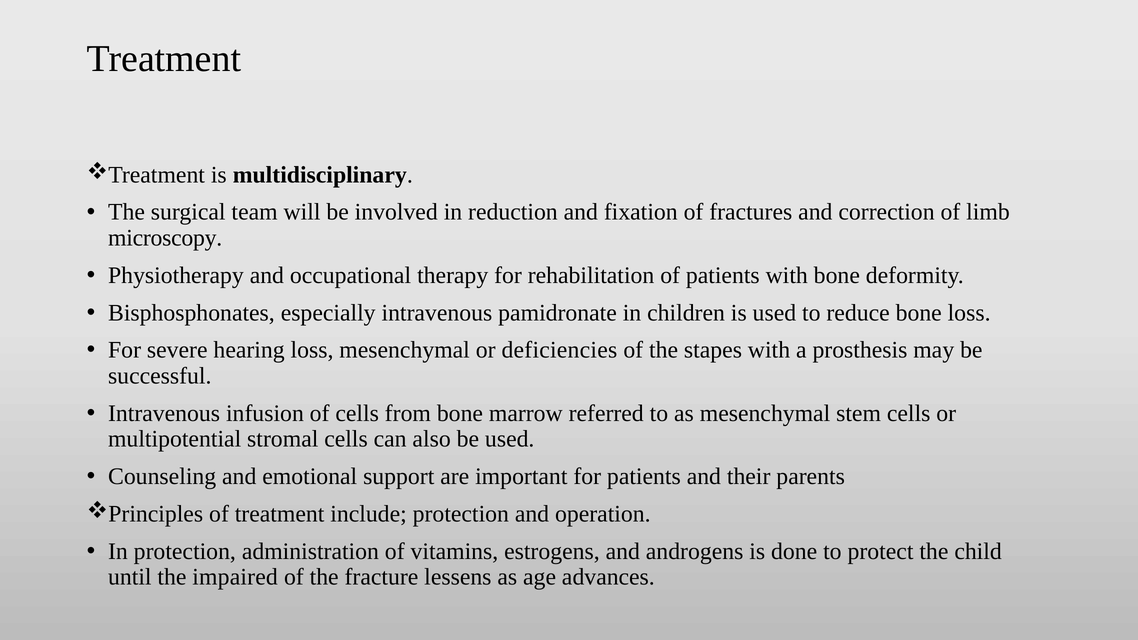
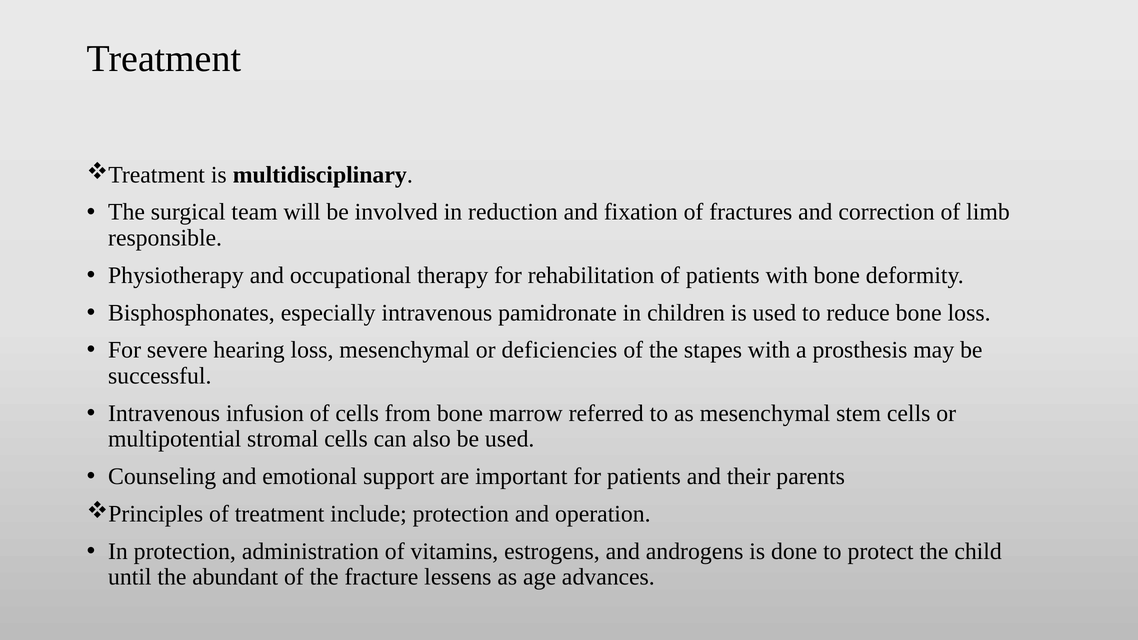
microscopy: microscopy -> responsible (165, 238)
impaired: impaired -> abundant (235, 577)
